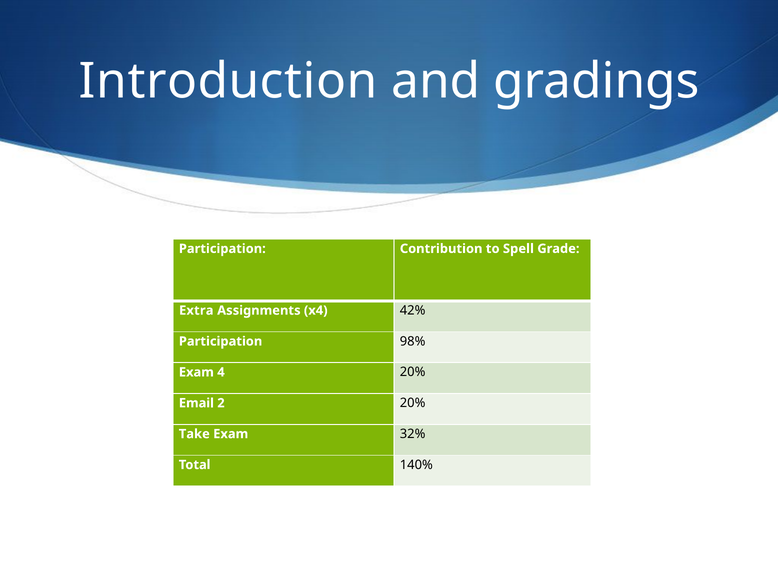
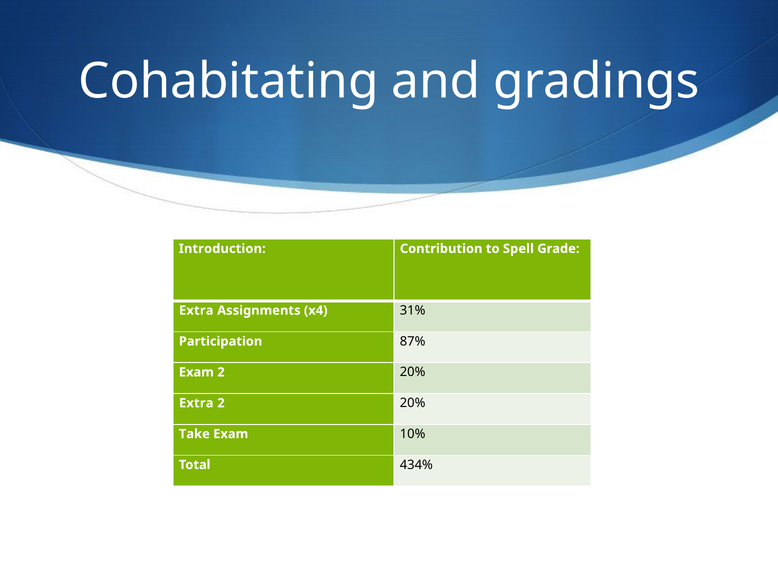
Introduction: Introduction -> Cohabitating (228, 81)
Participation: Participation -> Introduction (222, 248)
42%: 42% -> 31% (413, 310)
98%: 98% -> 87% (413, 341)
Exam 4: 4 -> 2 (221, 372)
Email: Email -> Extra (196, 403)
32%: 32% -> 10% (413, 434)
140%: 140% -> 434% (416, 464)
